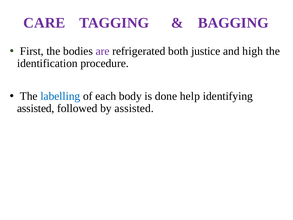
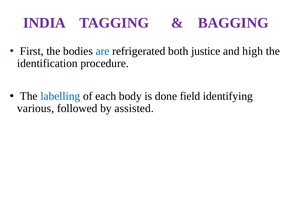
CARE: CARE -> INDIA (44, 23)
are colour: purple -> blue (103, 51)
help: help -> field (190, 96)
assisted: assisted -> various (36, 108)
